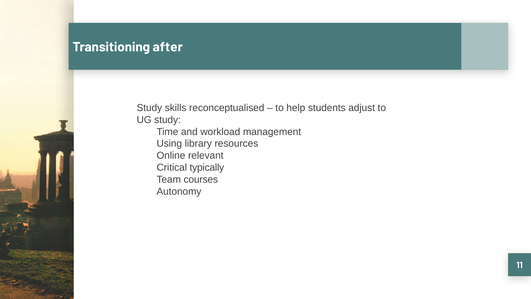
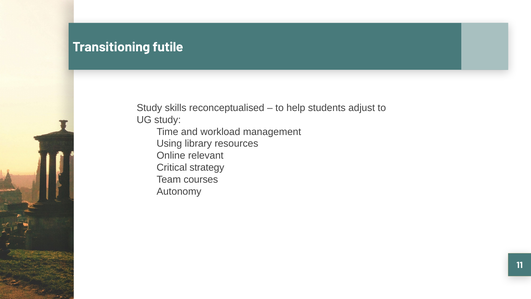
after: after -> futile (168, 47)
typically: typically -> strategy (207, 167)
